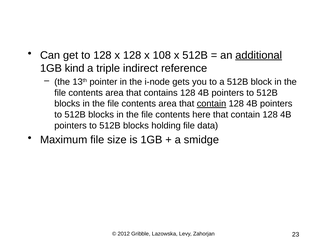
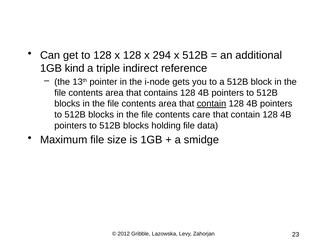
108: 108 -> 294 (162, 55)
additional underline: present -> none (259, 55)
here: here -> care (201, 115)
